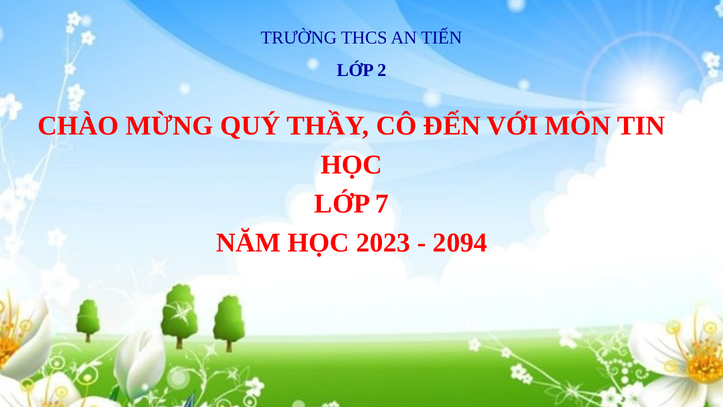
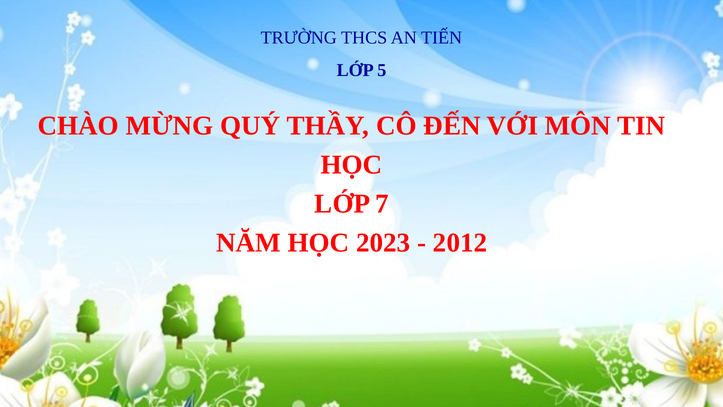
2: 2 -> 5 (382, 70)
2094: 2094 -> 2012 (460, 243)
